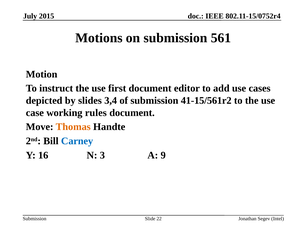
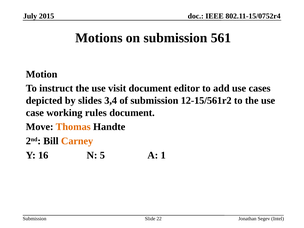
first: first -> visit (117, 88)
41-15/561r2: 41-15/561r2 -> 12-15/561r2 (206, 101)
Carney colour: blue -> orange (77, 141)
3: 3 -> 5 (102, 155)
9: 9 -> 1 (163, 155)
